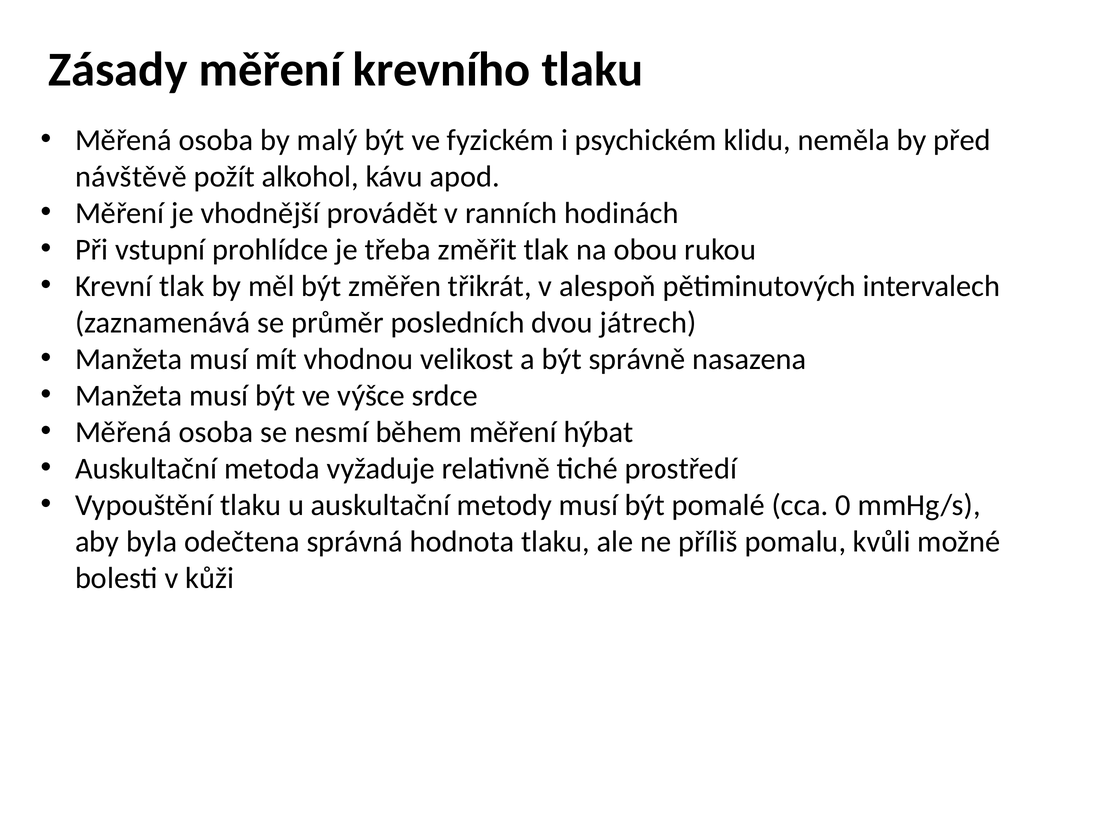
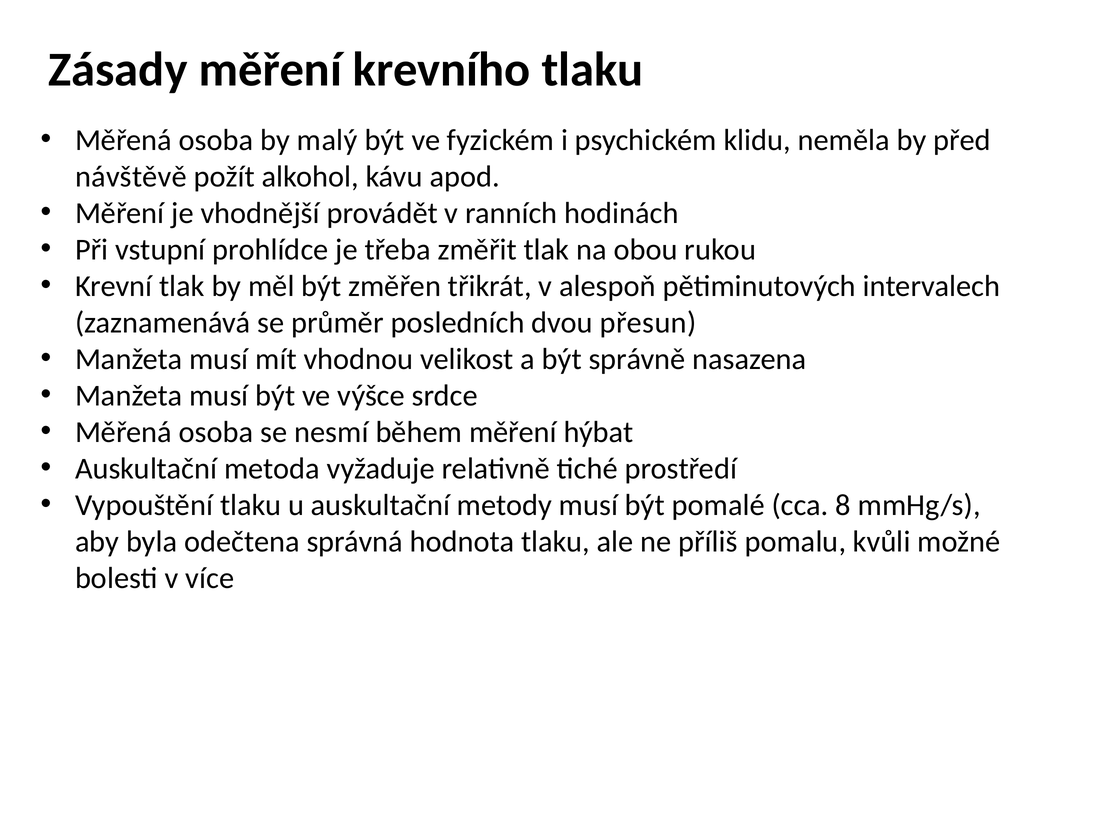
játrech: játrech -> přesun (648, 322)
0: 0 -> 8 (843, 505)
kůži: kůži -> více (210, 578)
